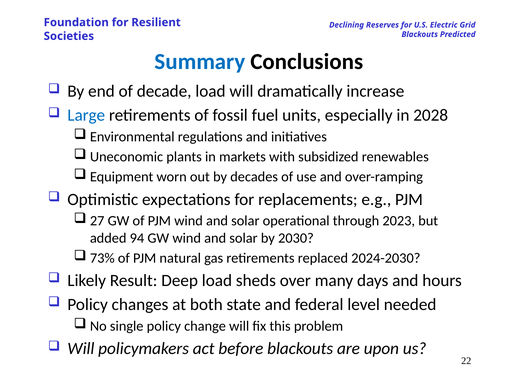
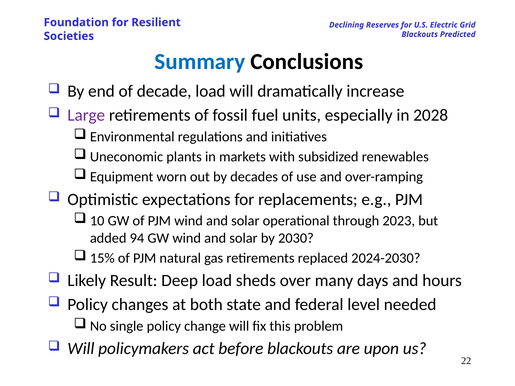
Large colour: blue -> purple (86, 115)
27: 27 -> 10 (97, 221)
73%: 73% -> 15% (102, 258)
